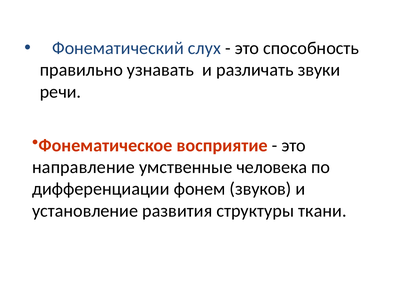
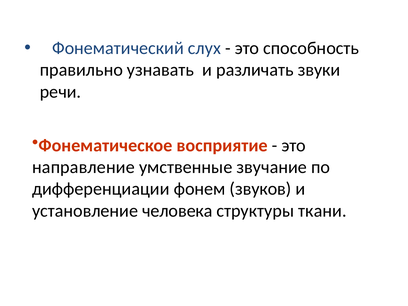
человека: человека -> звучание (272, 167)
развития: развития -> человека (177, 211)
